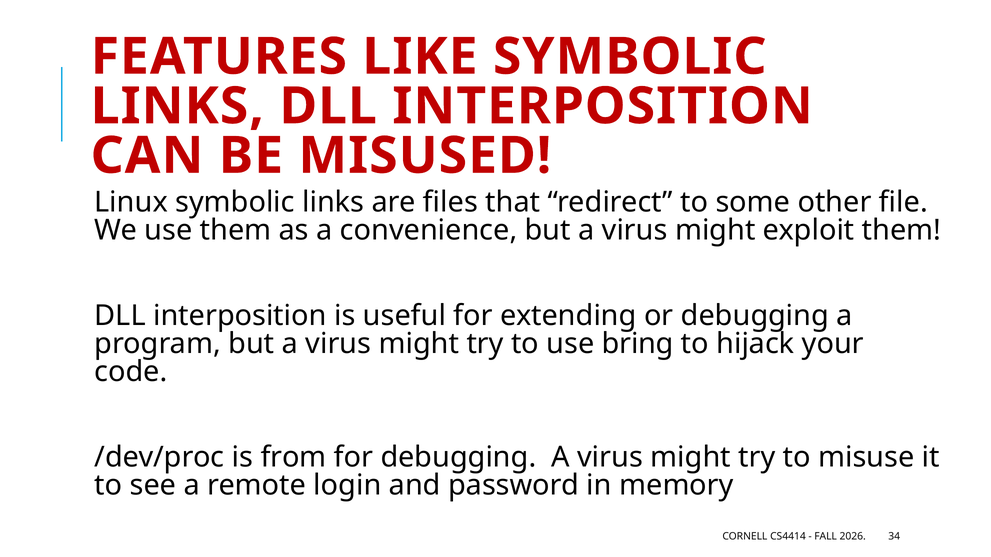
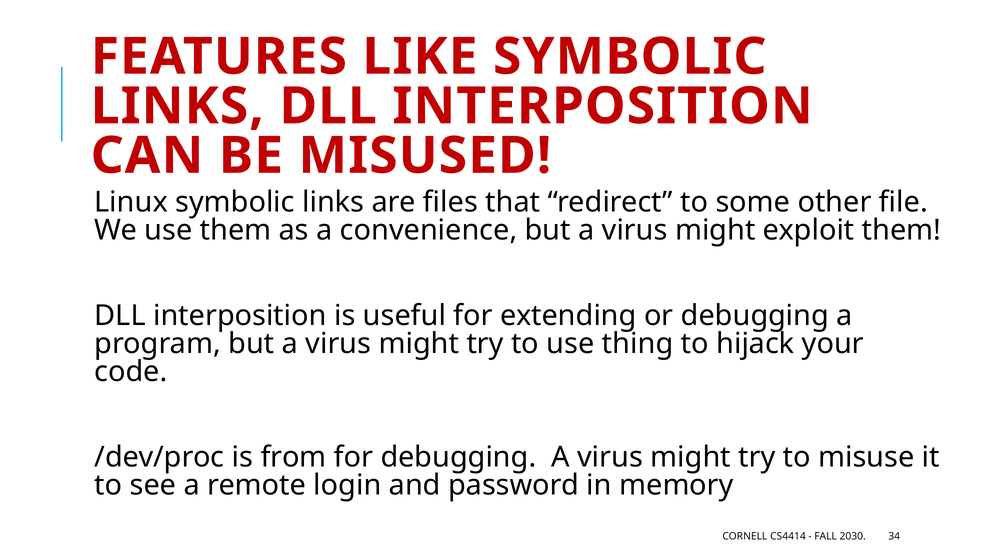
bring: bring -> thing (638, 344)
2026: 2026 -> 2030 (853, 537)
